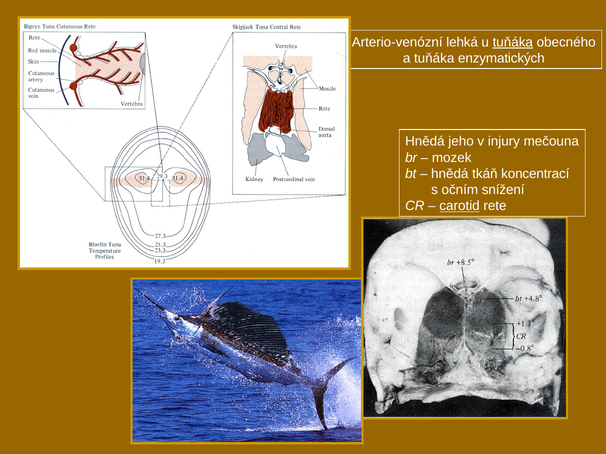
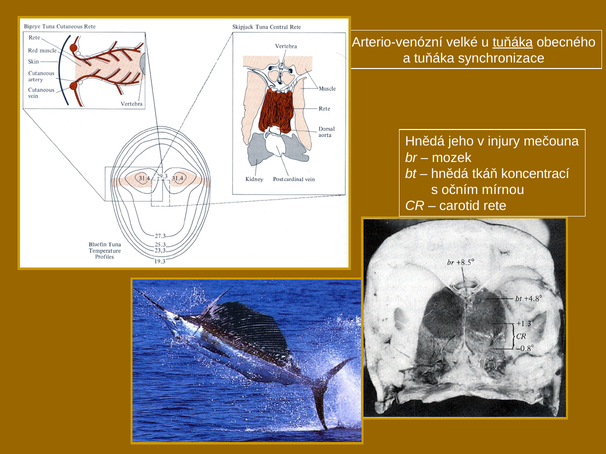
lehká: lehká -> velké (462, 42)
enzymatických: enzymatických -> synchronizace (501, 58)
snížení: snížení -> mírnou (503, 190)
carotid underline: present -> none (460, 206)
